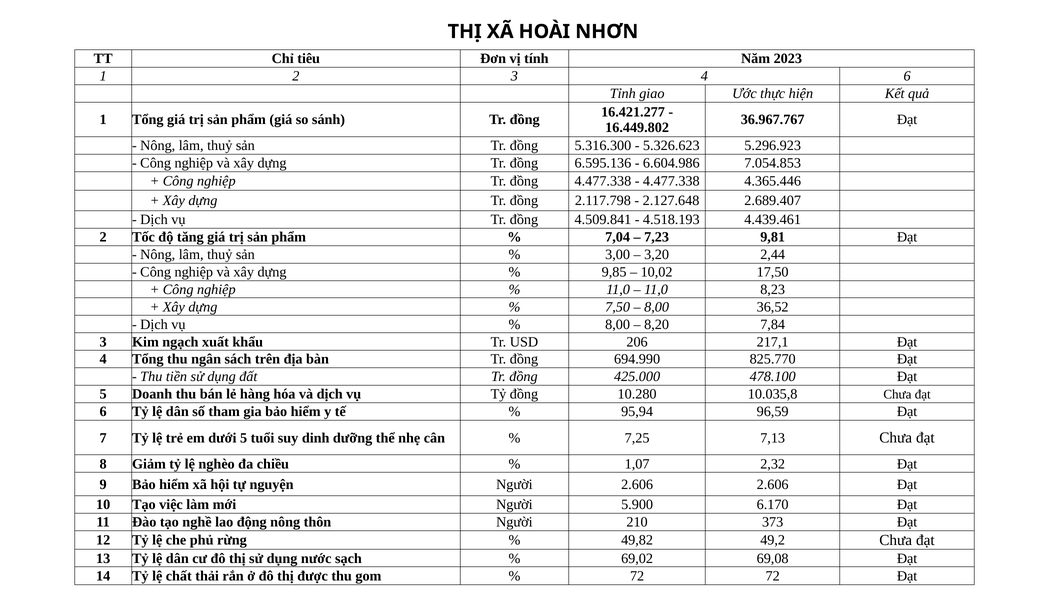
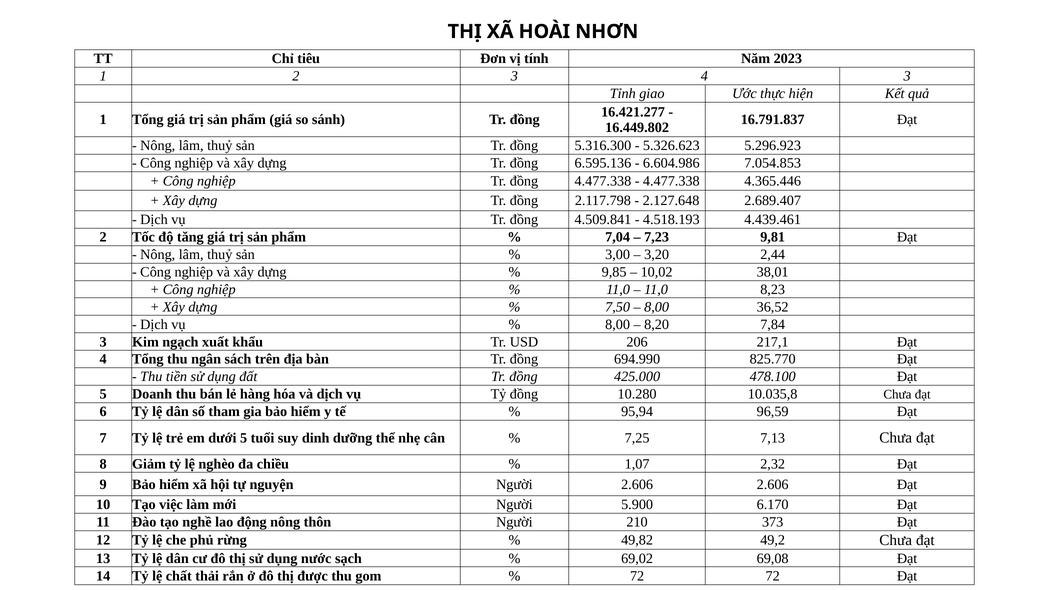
4 6: 6 -> 3 (907, 76)
36.967.767: 36.967.767 -> 16.791.837 (773, 120)
17,50: 17,50 -> 38,01 (773, 272)
